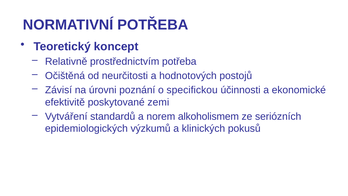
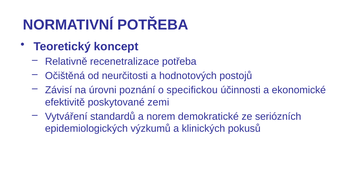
prostřednictvím: prostřednictvím -> recenetralizace (125, 61)
alkoholismem: alkoholismem -> demokratické (208, 116)
